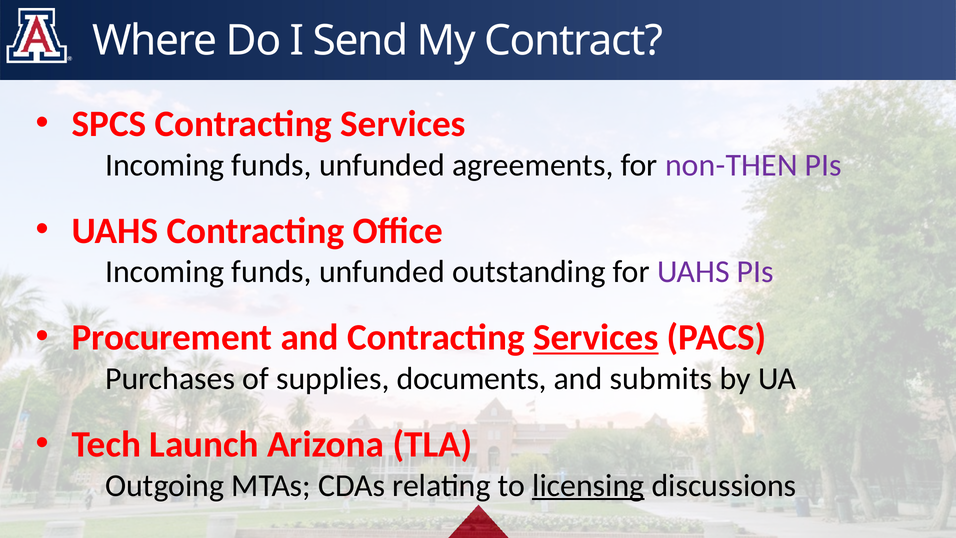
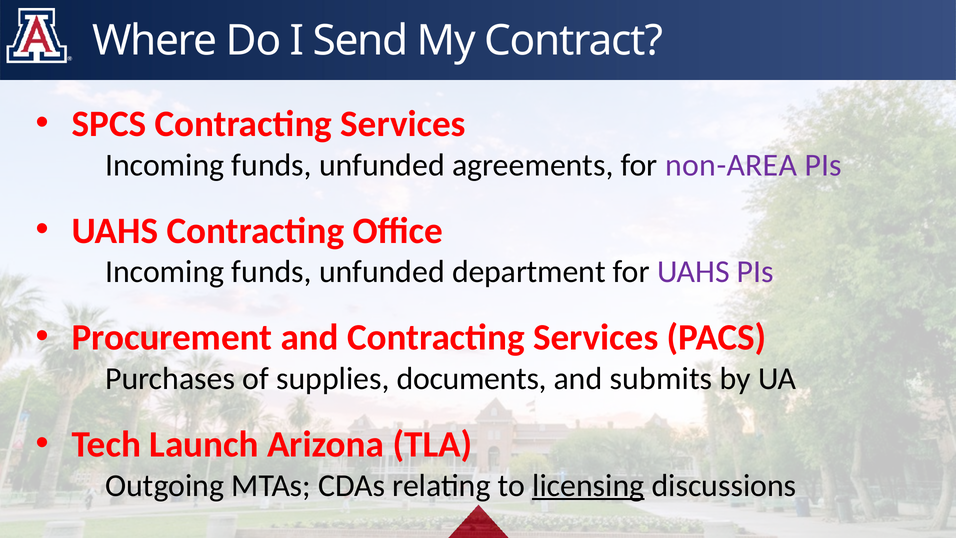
non-THEN: non-THEN -> non-AREA (731, 165)
outstanding: outstanding -> department (529, 272)
Services underline: present -> none (596, 337)
